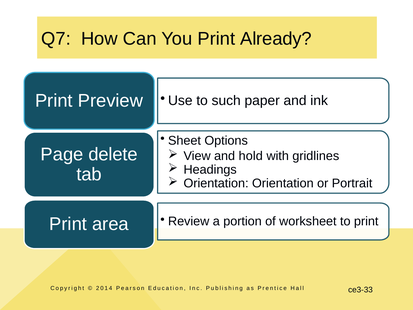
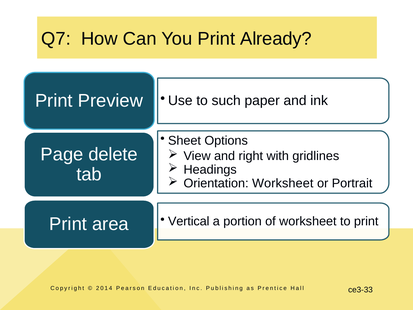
hold: hold -> right (251, 156)
Orientation Orientation: Orientation -> Worksheet (283, 183)
Review: Review -> Vertical (189, 221)
